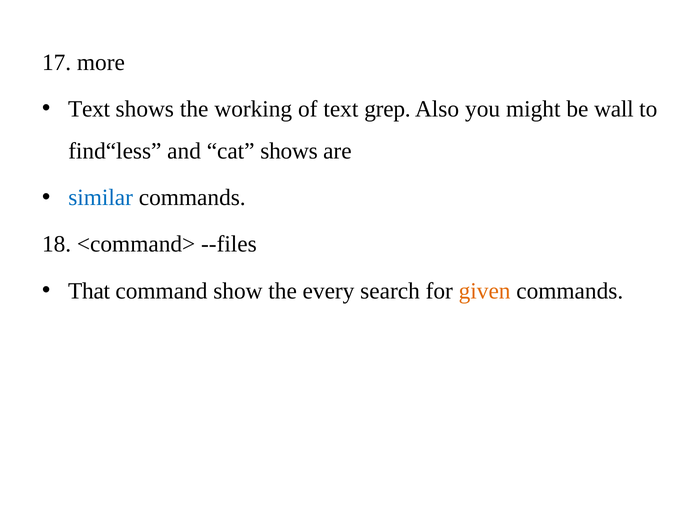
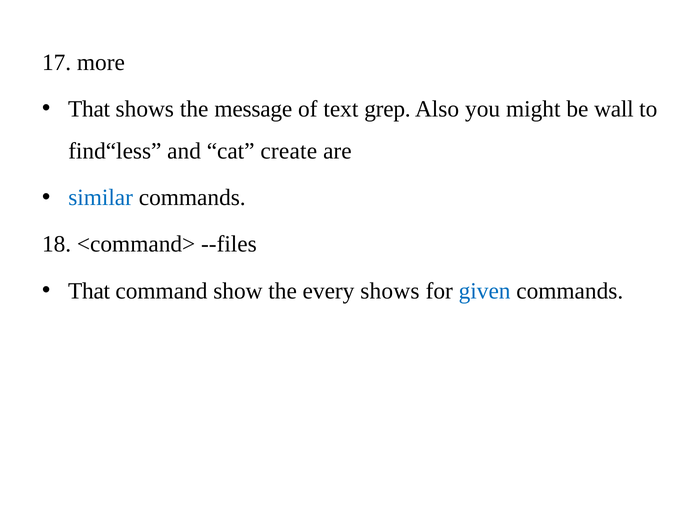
Text: Text -> That (89, 109)
working: working -> message (253, 109)
cat shows: shows -> create (289, 151)
every search: search -> shows (390, 291)
given colour: orange -> blue (485, 291)
